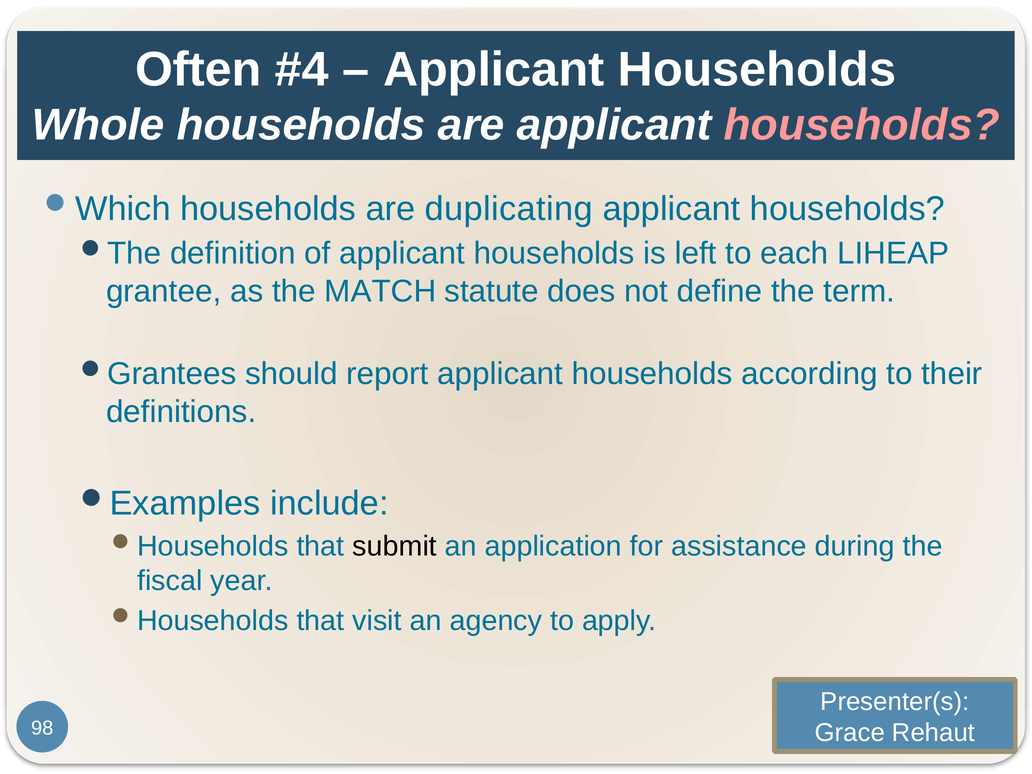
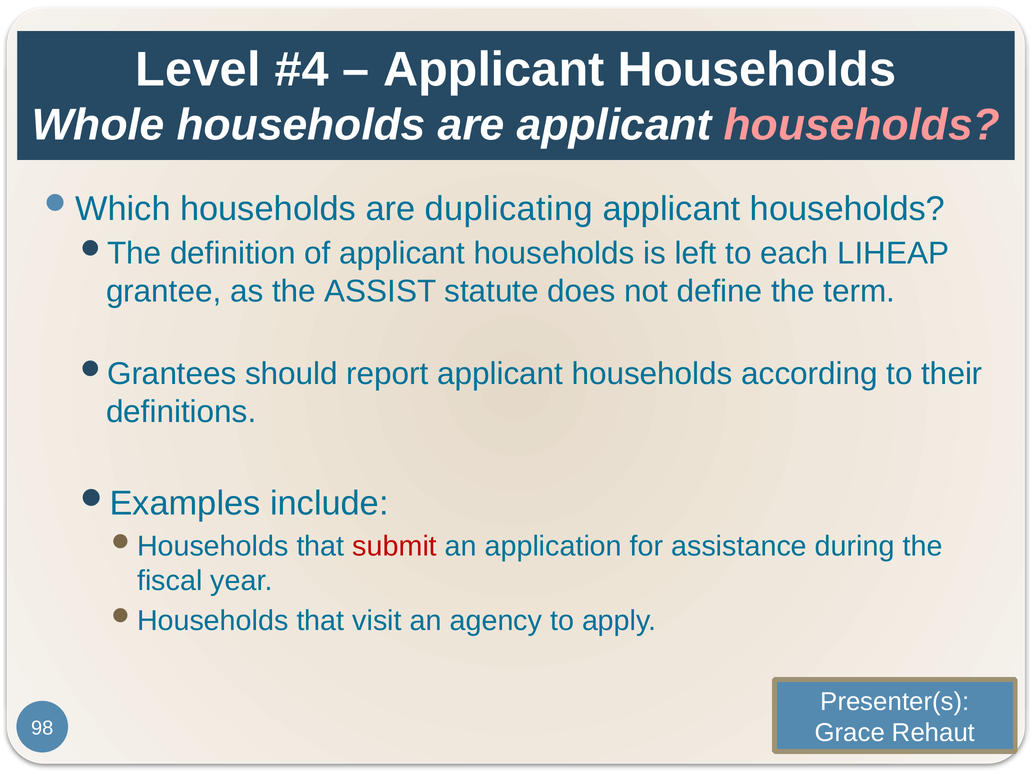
Often: Often -> Level (198, 70)
MATCH: MATCH -> ASSIST (380, 291)
submit colour: black -> red (395, 546)
